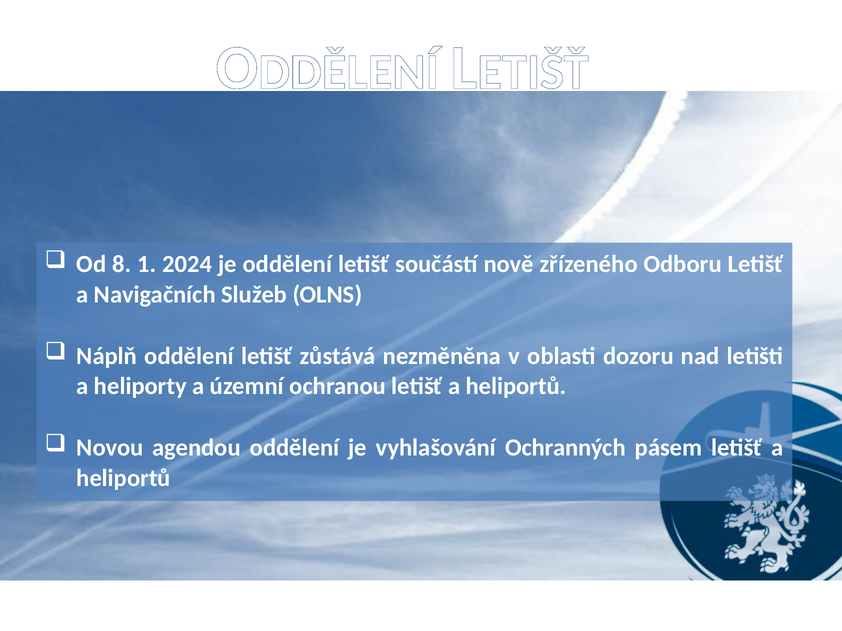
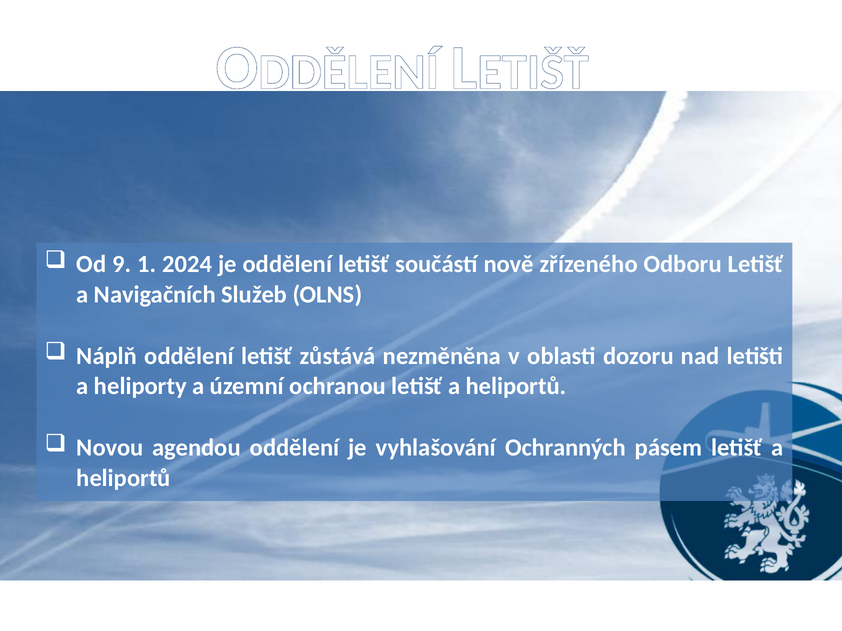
8: 8 -> 9 (122, 265)
